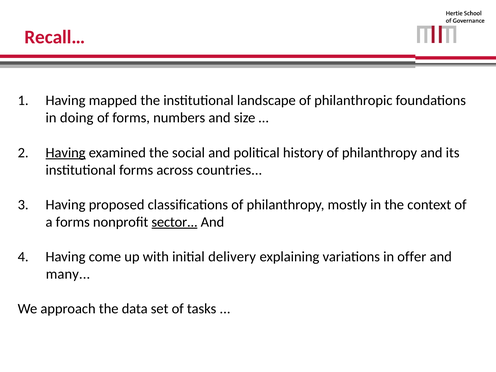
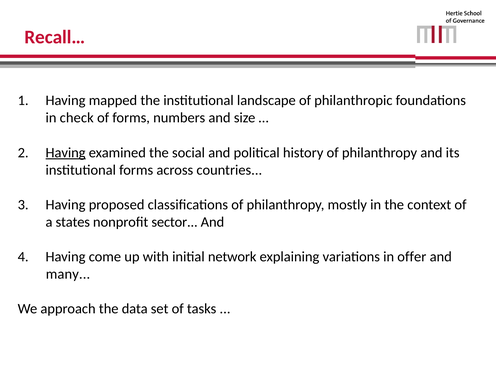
doing: doing -> check (77, 118)
a forms: forms -> states (73, 222)
sector underline: present -> none (175, 222)
delivery: delivery -> network (232, 257)
